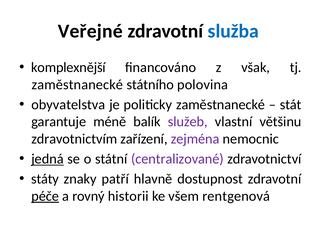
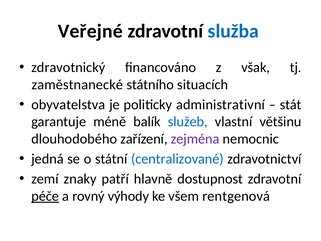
komplexnější: komplexnější -> zdravotnický (68, 67)
polovina: polovina -> situacích (203, 84)
politicky zaměstnanecké: zaměstnanecké -> administrativní (220, 104)
služeb colour: purple -> blue (188, 122)
zdravotnictvím: zdravotnictvím -> dlouhodobého (74, 139)
jedná underline: present -> none (47, 159)
centralizované colour: purple -> blue (177, 159)
státy: státy -> zemí (45, 179)
historii: historii -> výhody (128, 196)
